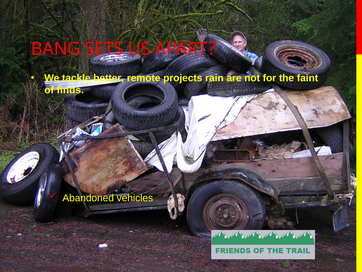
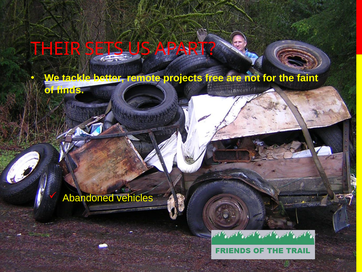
BANG: BANG -> THEIR (56, 49)
rain: rain -> free (214, 78)
